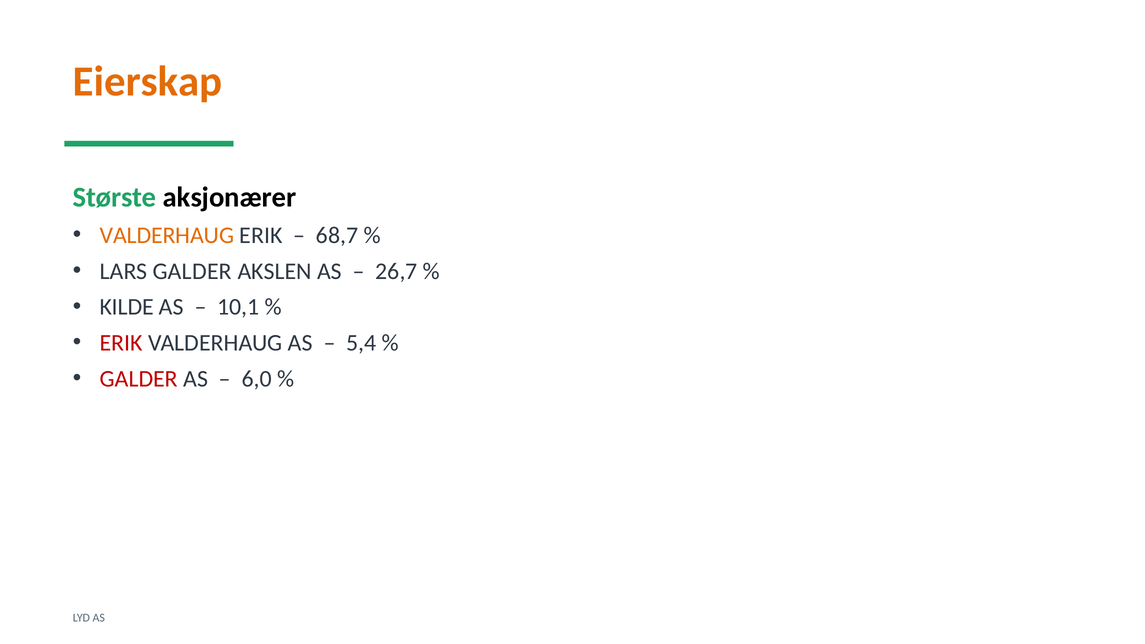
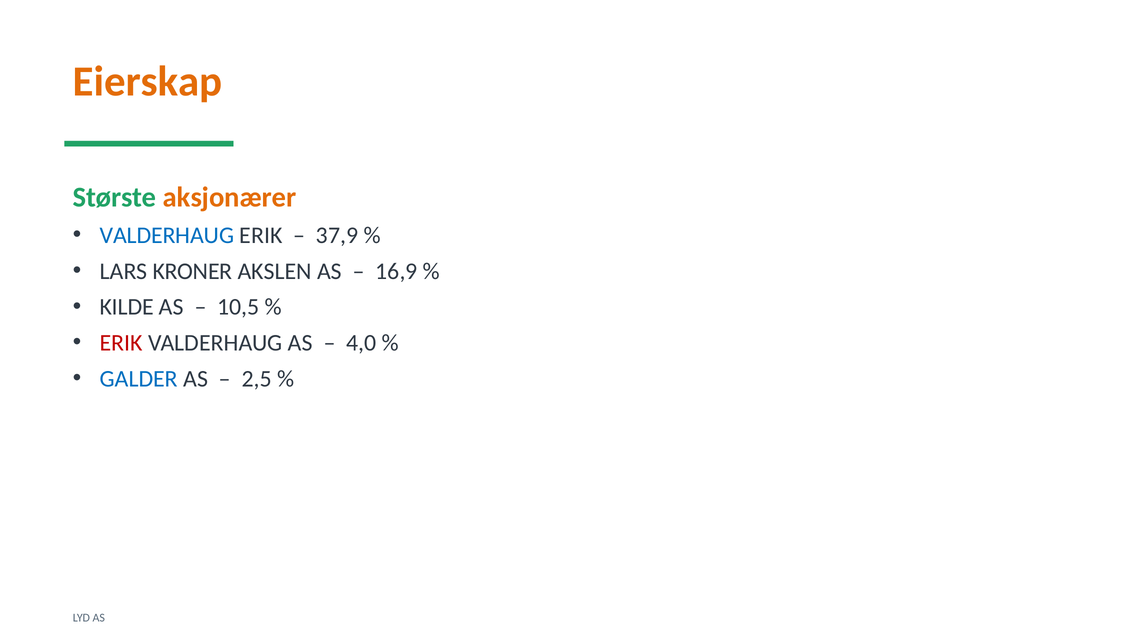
aksjonærer colour: black -> orange (230, 197)
VALDERHAUG colour: orange -> blue (167, 235)
68,7: 68,7 -> 37,9 (337, 235)
LARS GALDER: GALDER -> KRONER (192, 271)
26,7: 26,7 -> 16,9 (396, 271)
10,1: 10,1 -> 10,5 (238, 307)
5,4: 5,4 -> 4,0 (361, 343)
GALDER colour: red -> blue (139, 379)
6,0: 6,0 -> 2,5 (257, 379)
